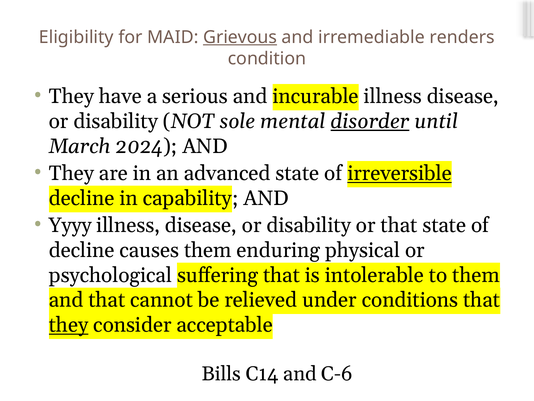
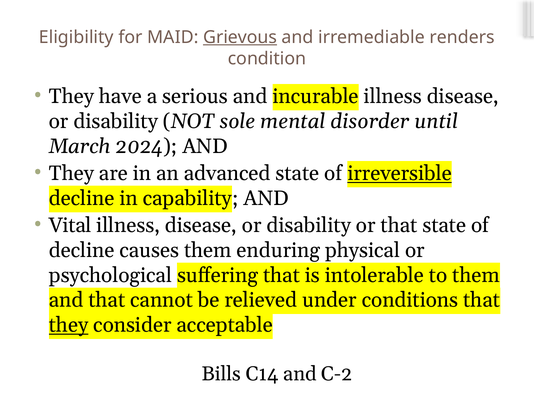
disorder underline: present -> none (370, 121)
Yyyy: Yyyy -> Vital (70, 225)
C-6: C-6 -> C-2 (337, 373)
